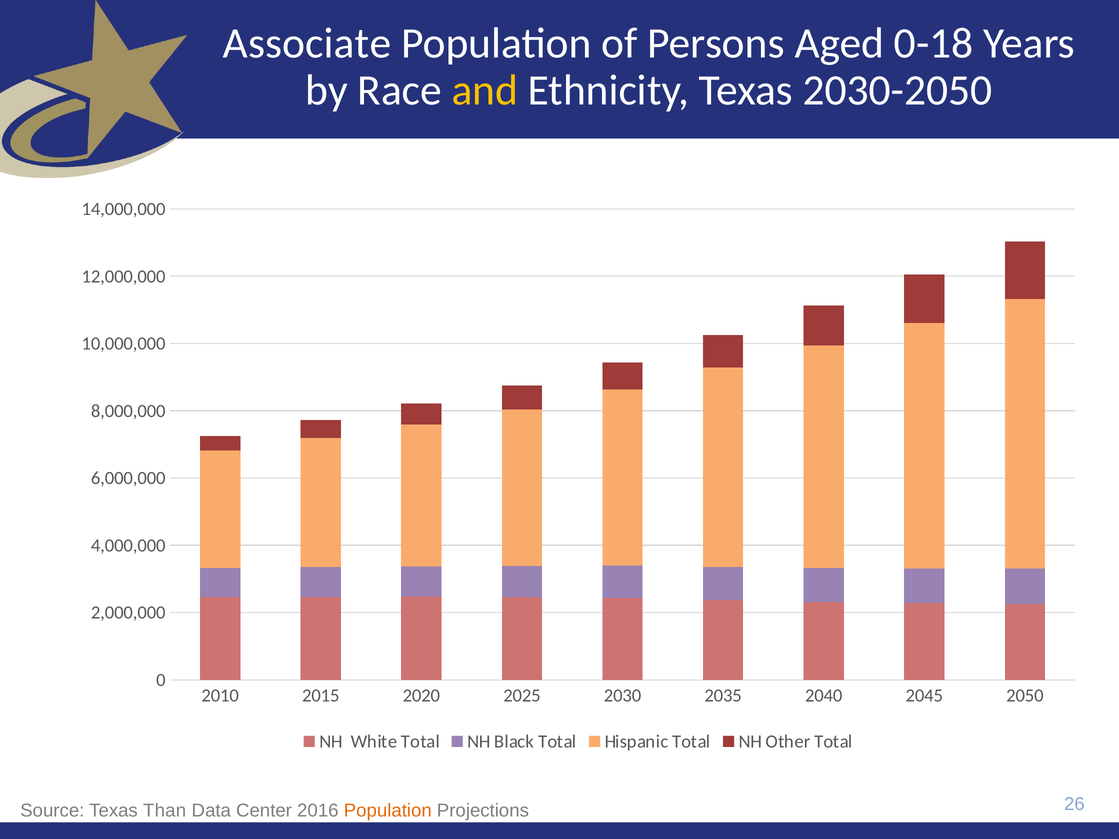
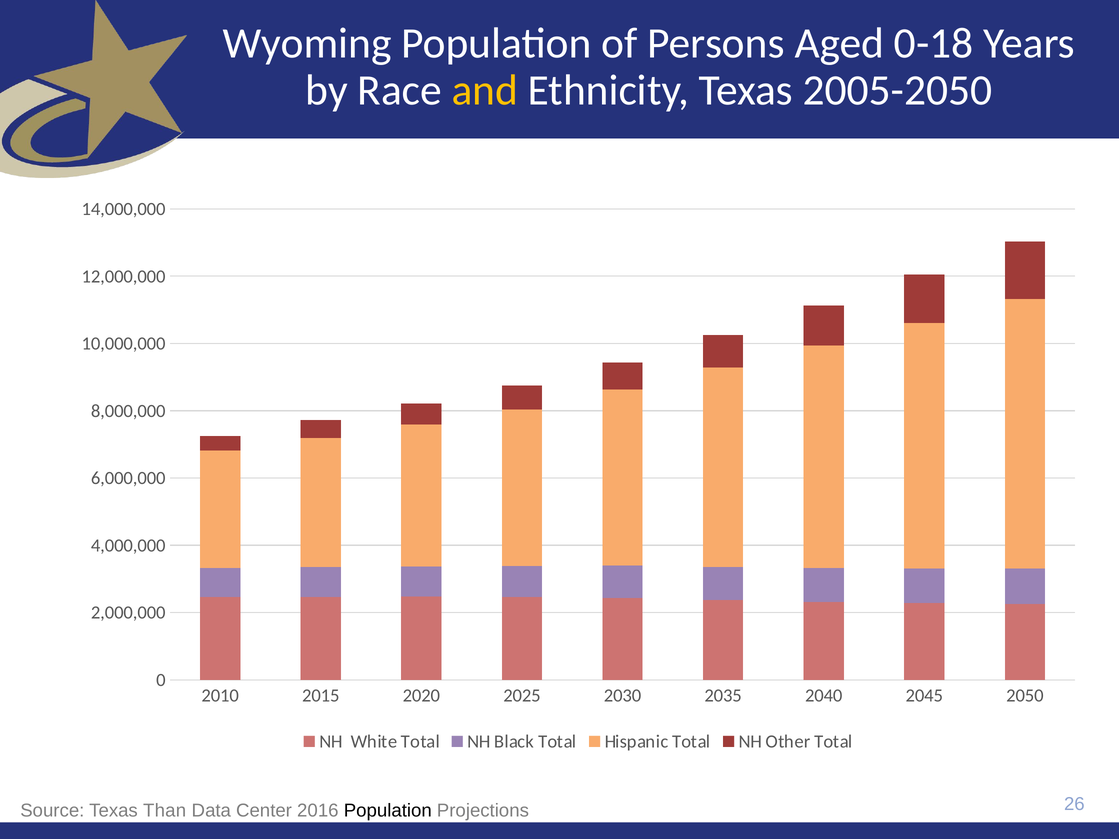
Associate: Associate -> Wyoming (307, 43)
2030-2050: 2030-2050 -> 2005-2050 (897, 90)
Population colour: orange -> black (388, 811)
